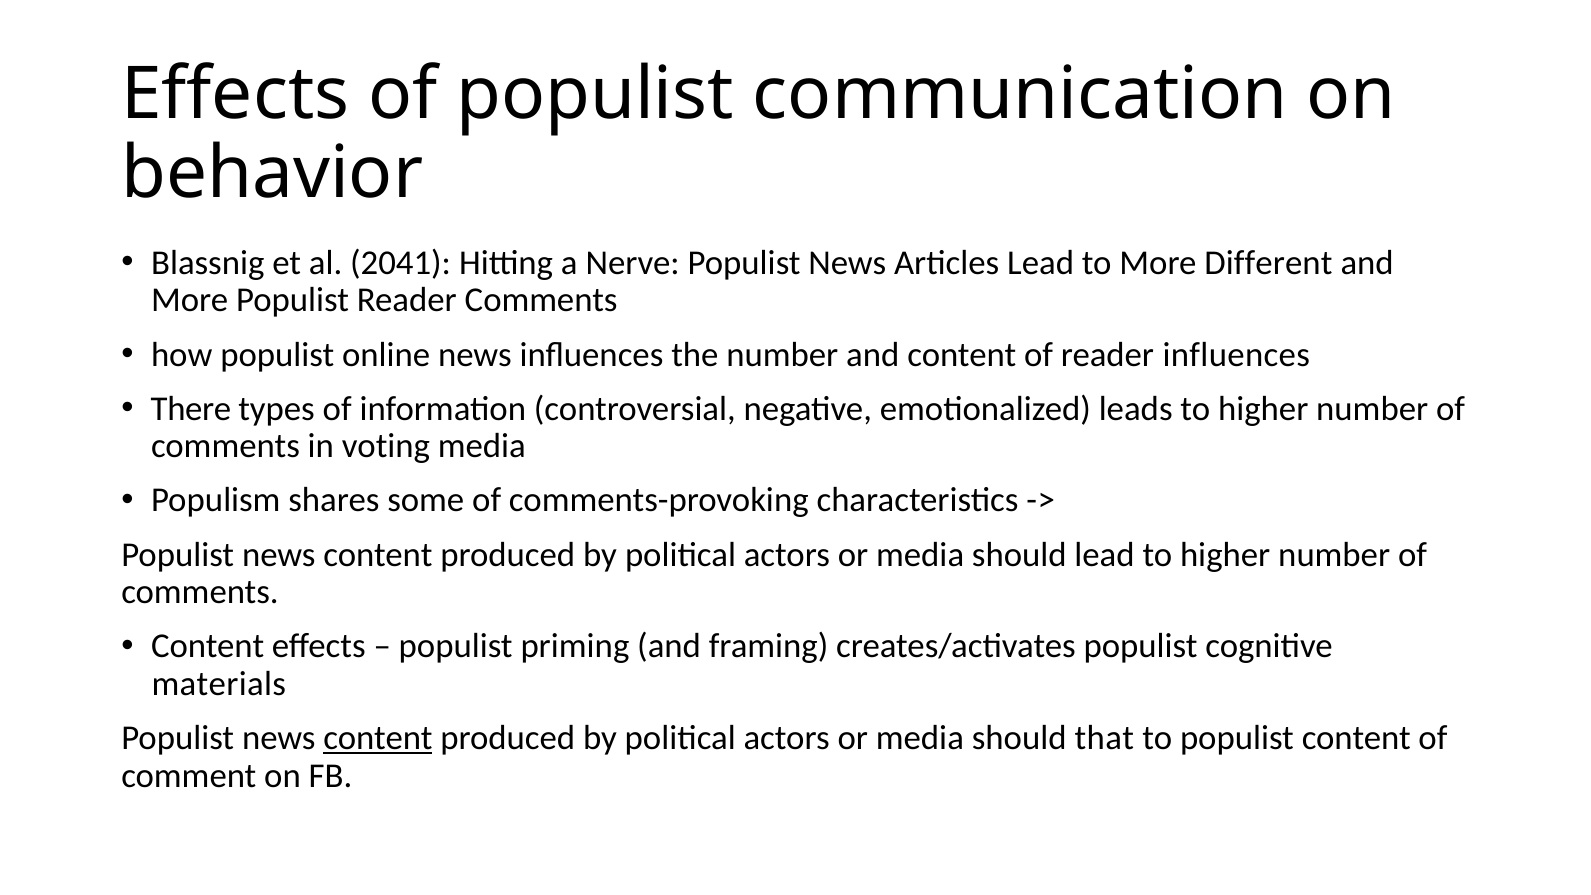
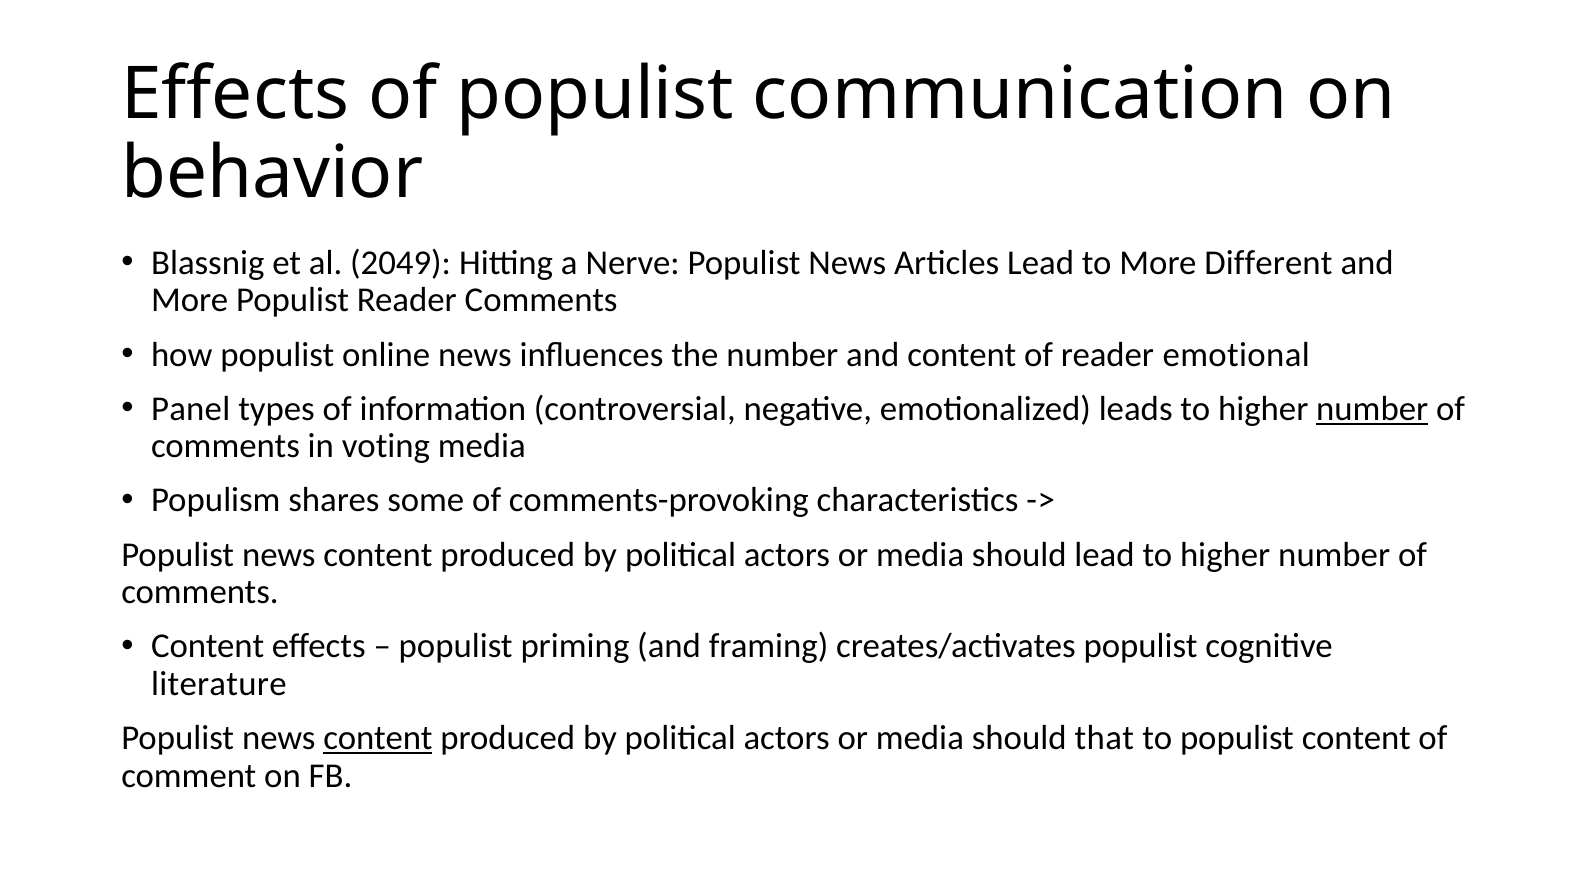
2041: 2041 -> 2049 (401, 263)
reader influences: influences -> emotional (1236, 355)
There: There -> Panel (191, 409)
number underline: none -> present (1372, 409)
materials: materials -> literature (219, 684)
